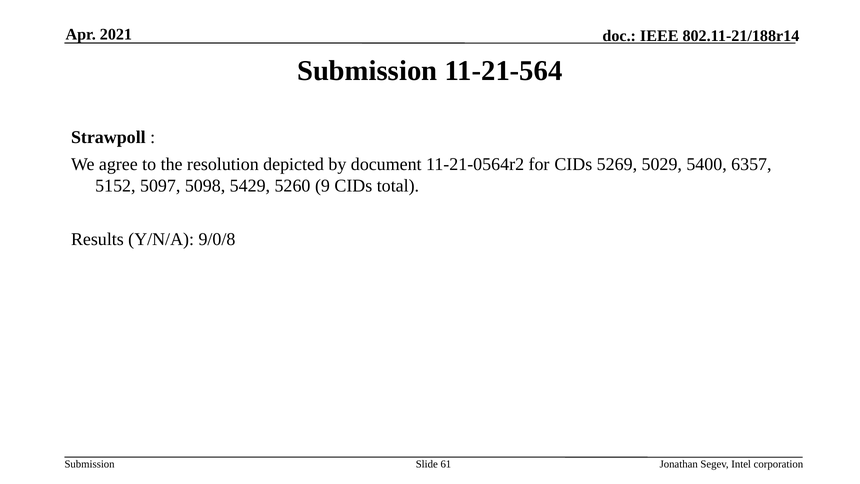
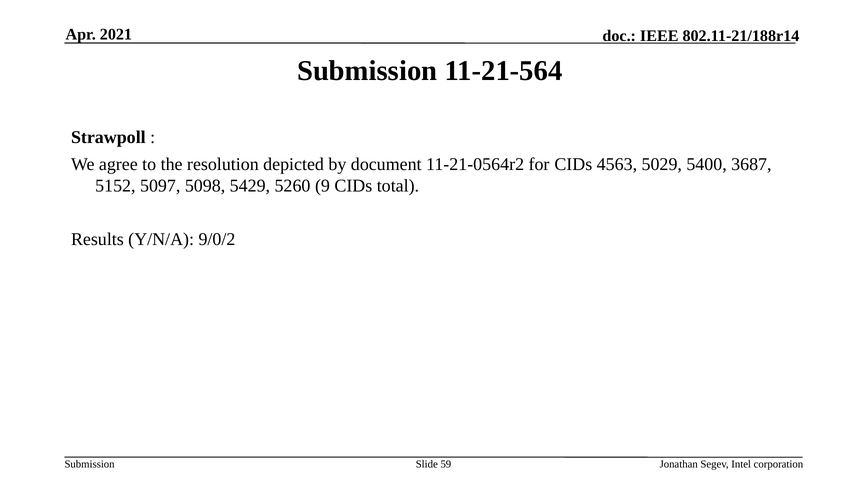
5269: 5269 -> 4563 (617, 164)
6357: 6357 -> 3687 (751, 164)
9/0/8: 9/0/8 -> 9/0/2 (217, 239)
61: 61 -> 59 (446, 464)
